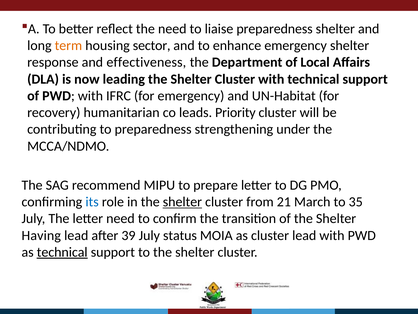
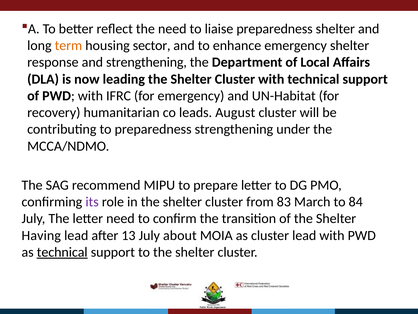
and effectiveness: effectiveness -> strengthening (146, 62)
Priority: Priority -> August (235, 112)
its colour: blue -> purple (92, 202)
shelter underline: present -> none (182, 202)
21: 21 -> 83 (284, 202)
35: 35 -> 84 (356, 202)
39: 39 -> 13 (129, 235)
status: status -> about (180, 235)
